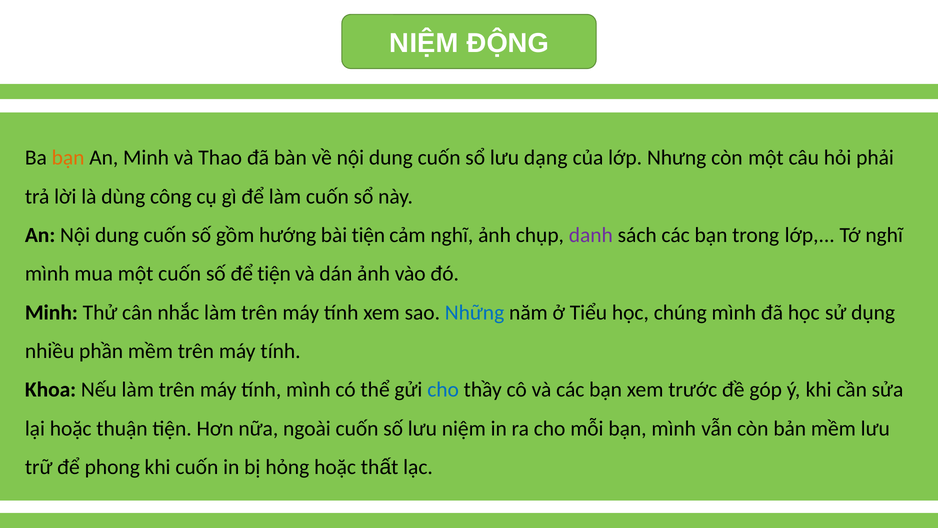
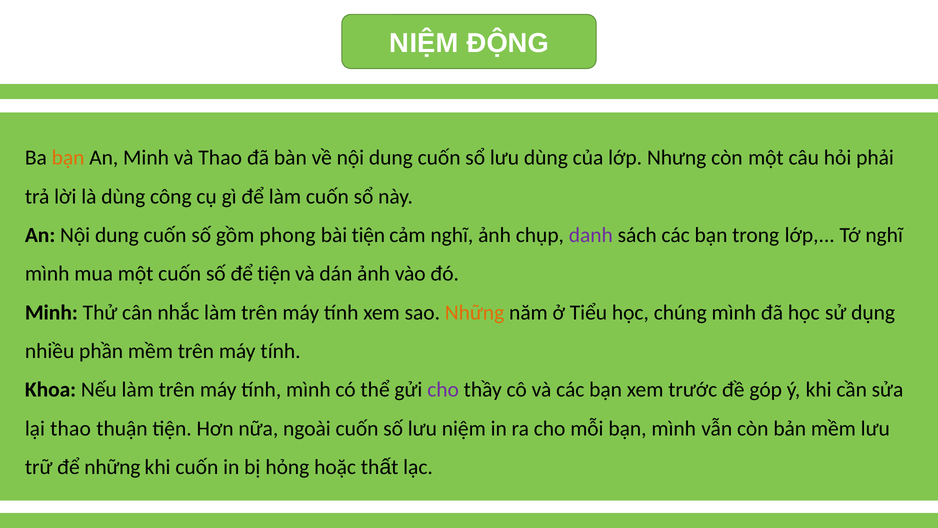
lưu dạng: dạng -> dùng (546, 158)
hướng: hướng -> phong (287, 235)
Những colour: blue -> orange (475, 312)
cho colour: blue -> purple (443, 390)
lại hoặc: hoặc -> thao (71, 428)
để phong: phong -> những (112, 467)
